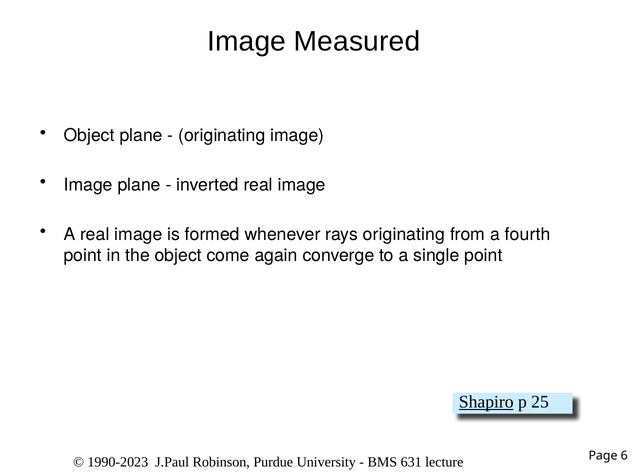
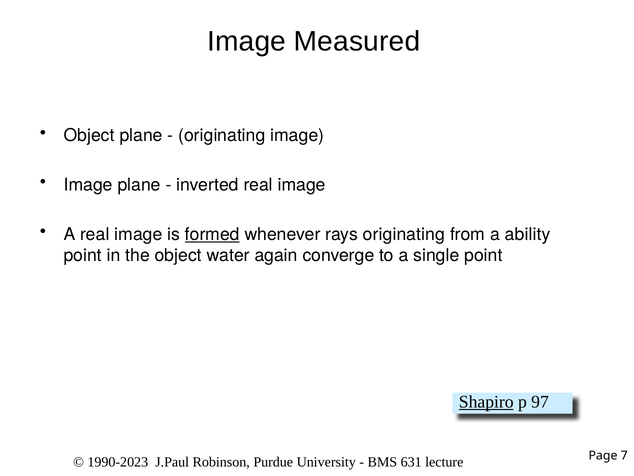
formed underline: none -> present (212, 234)
fourth: fourth -> ability (528, 234)
come: come -> water (228, 255)
25: 25 -> 97 (540, 401)
6: 6 -> 7 (624, 455)
